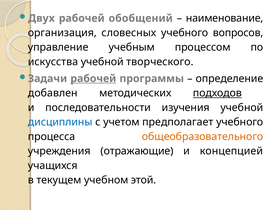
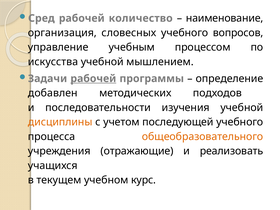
Двух: Двух -> Сред (41, 18)
обобщений: обобщений -> количество (141, 18)
творческого: творческого -> мышлением (160, 62)
подходов underline: present -> none (217, 93)
дисциплины colour: blue -> orange (60, 122)
предполагает: предполагает -> последующей (178, 122)
концепцией: концепцией -> реализовать (232, 151)
этой: этой -> курс (144, 180)
